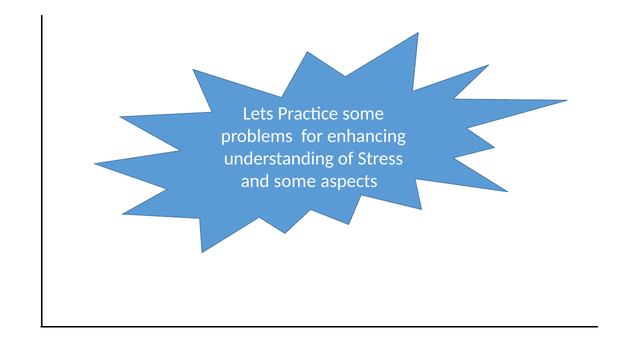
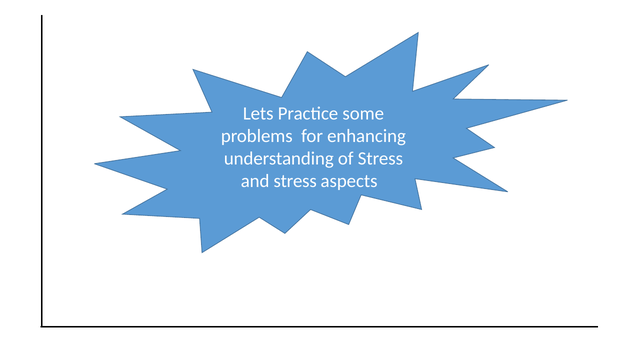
and some: some -> stress (295, 181)
